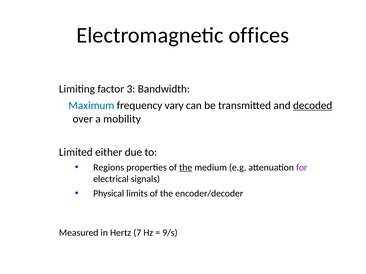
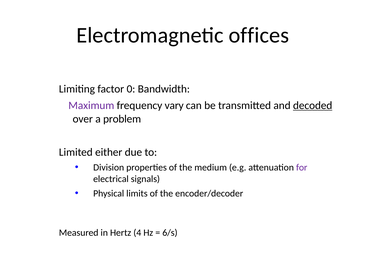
3: 3 -> 0 (131, 89)
Maximum colour: blue -> purple (91, 106)
mobility: mobility -> problem (122, 119)
Regions: Regions -> Division (109, 168)
the underline: present -> none (186, 168)
7: 7 -> 4 (137, 233)
9/s: 9/s -> 6/s (170, 233)
